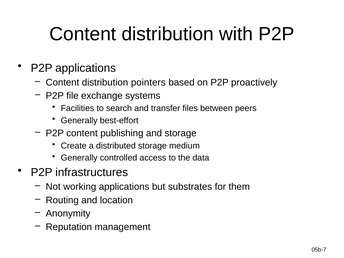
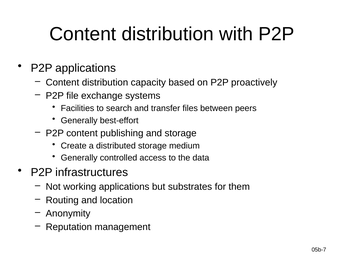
pointers: pointers -> capacity (148, 82)
